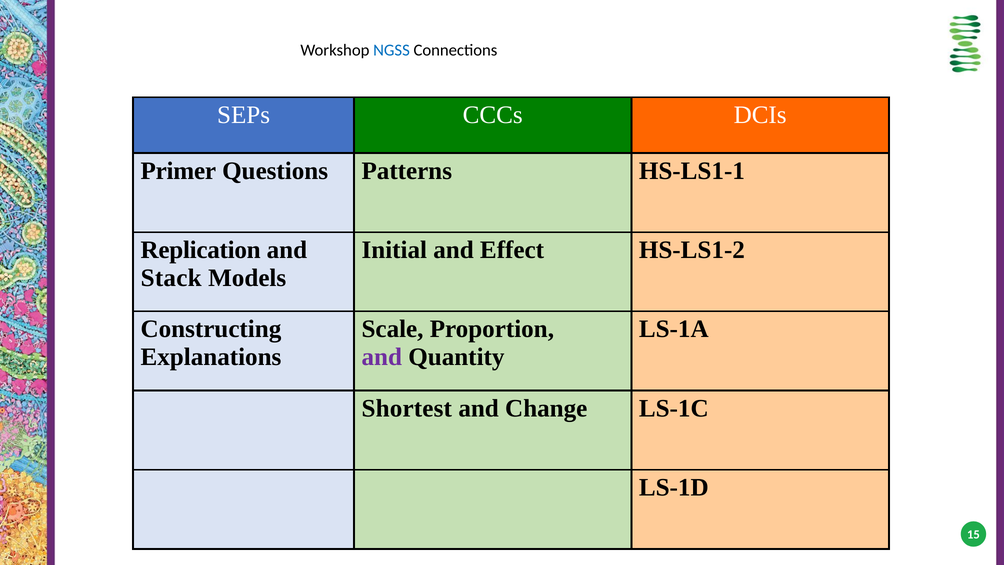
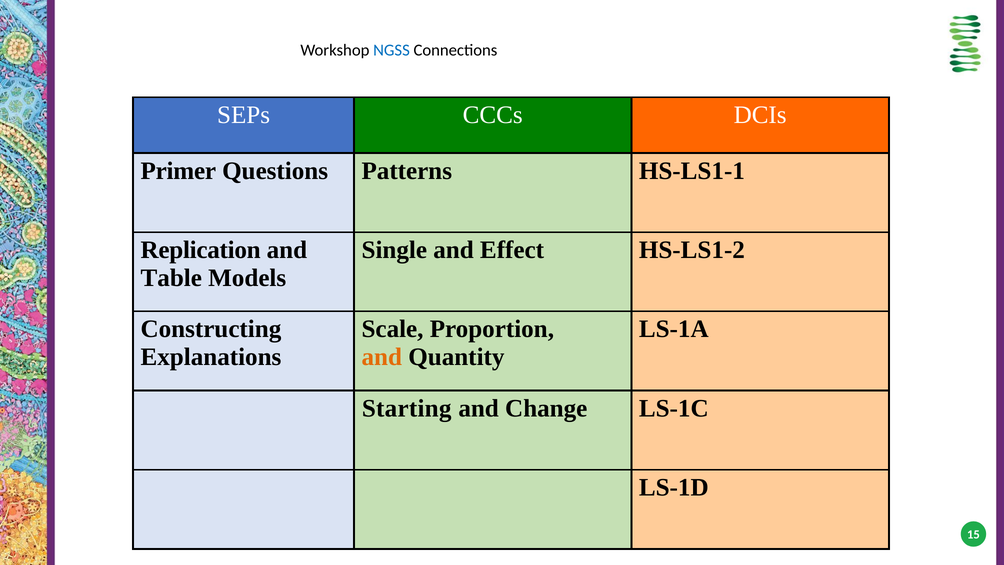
Initial: Initial -> Single (394, 250)
Stack: Stack -> Table (171, 278)
and colour: purple -> orange (382, 357)
Shortest: Shortest -> Starting (407, 408)
